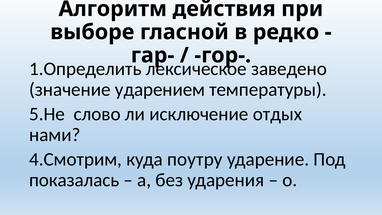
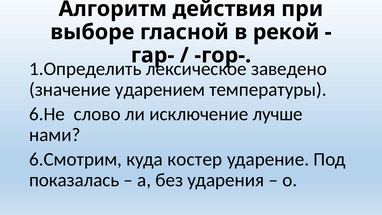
редко: редко -> рекой (286, 32)
5.Не: 5.Не -> 6.Не (47, 114)
отдых: отдых -> лучше (278, 114)
4.Смотрим: 4.Смотрим -> 6.Смотрим (76, 159)
поутру: поутру -> костер (195, 159)
